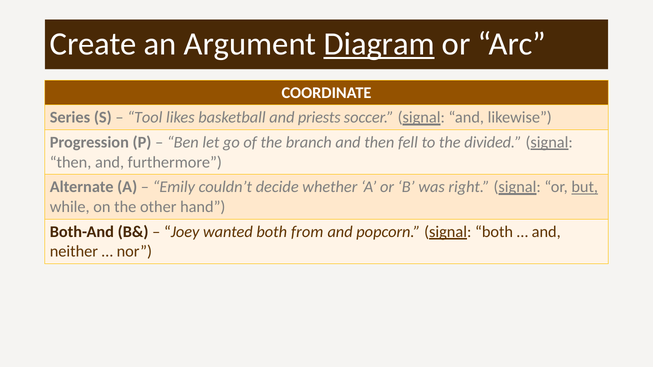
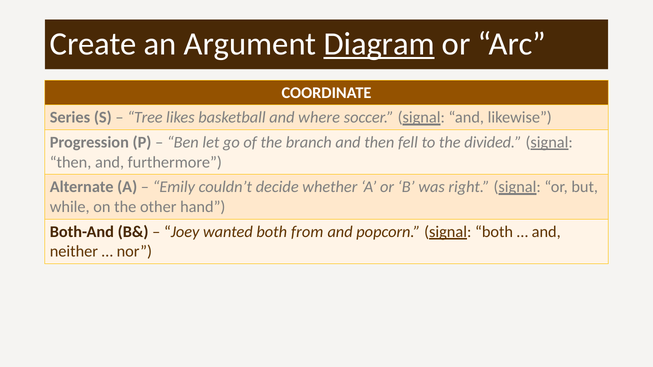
Tool: Tool -> Tree (145, 118)
priests: priests -> where (319, 118)
but underline: present -> none (585, 187)
